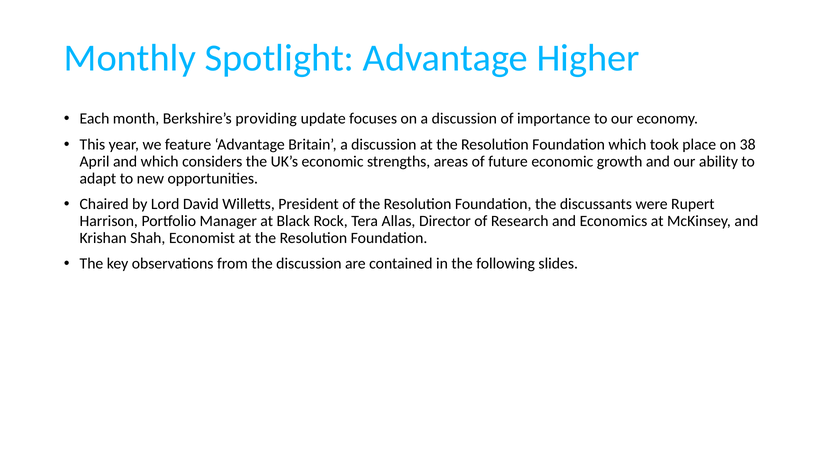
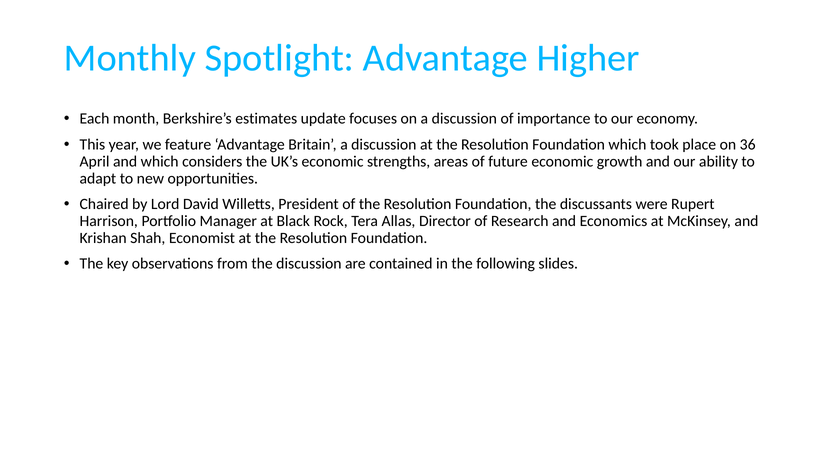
providing: providing -> estimates (266, 119)
38: 38 -> 36 (748, 145)
